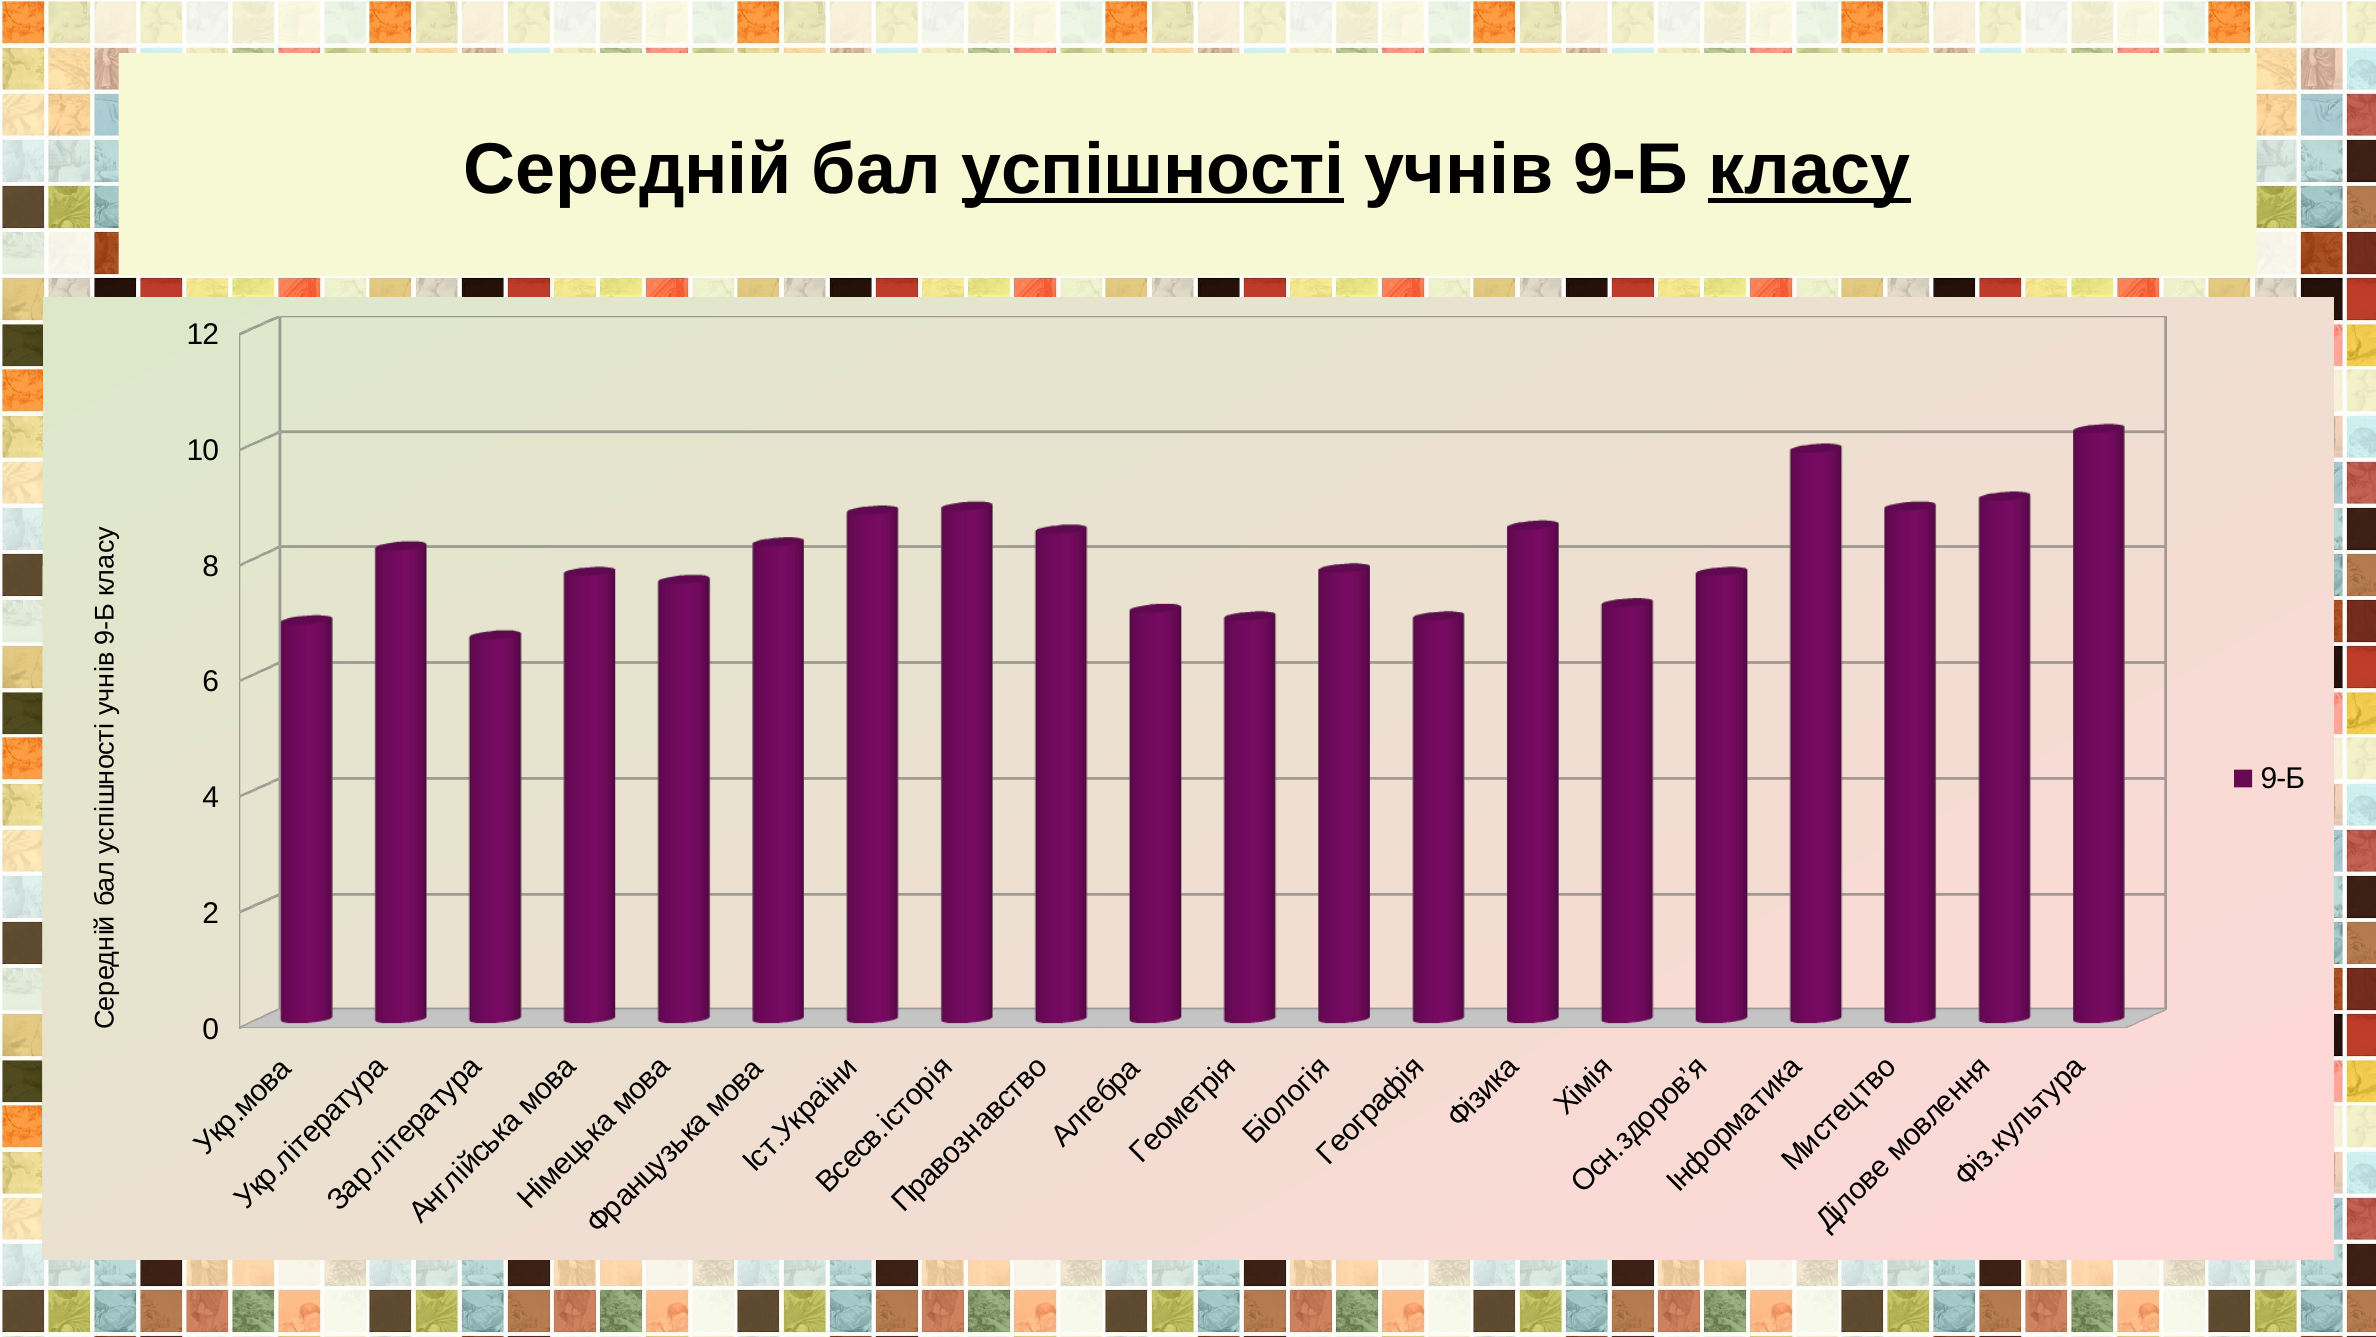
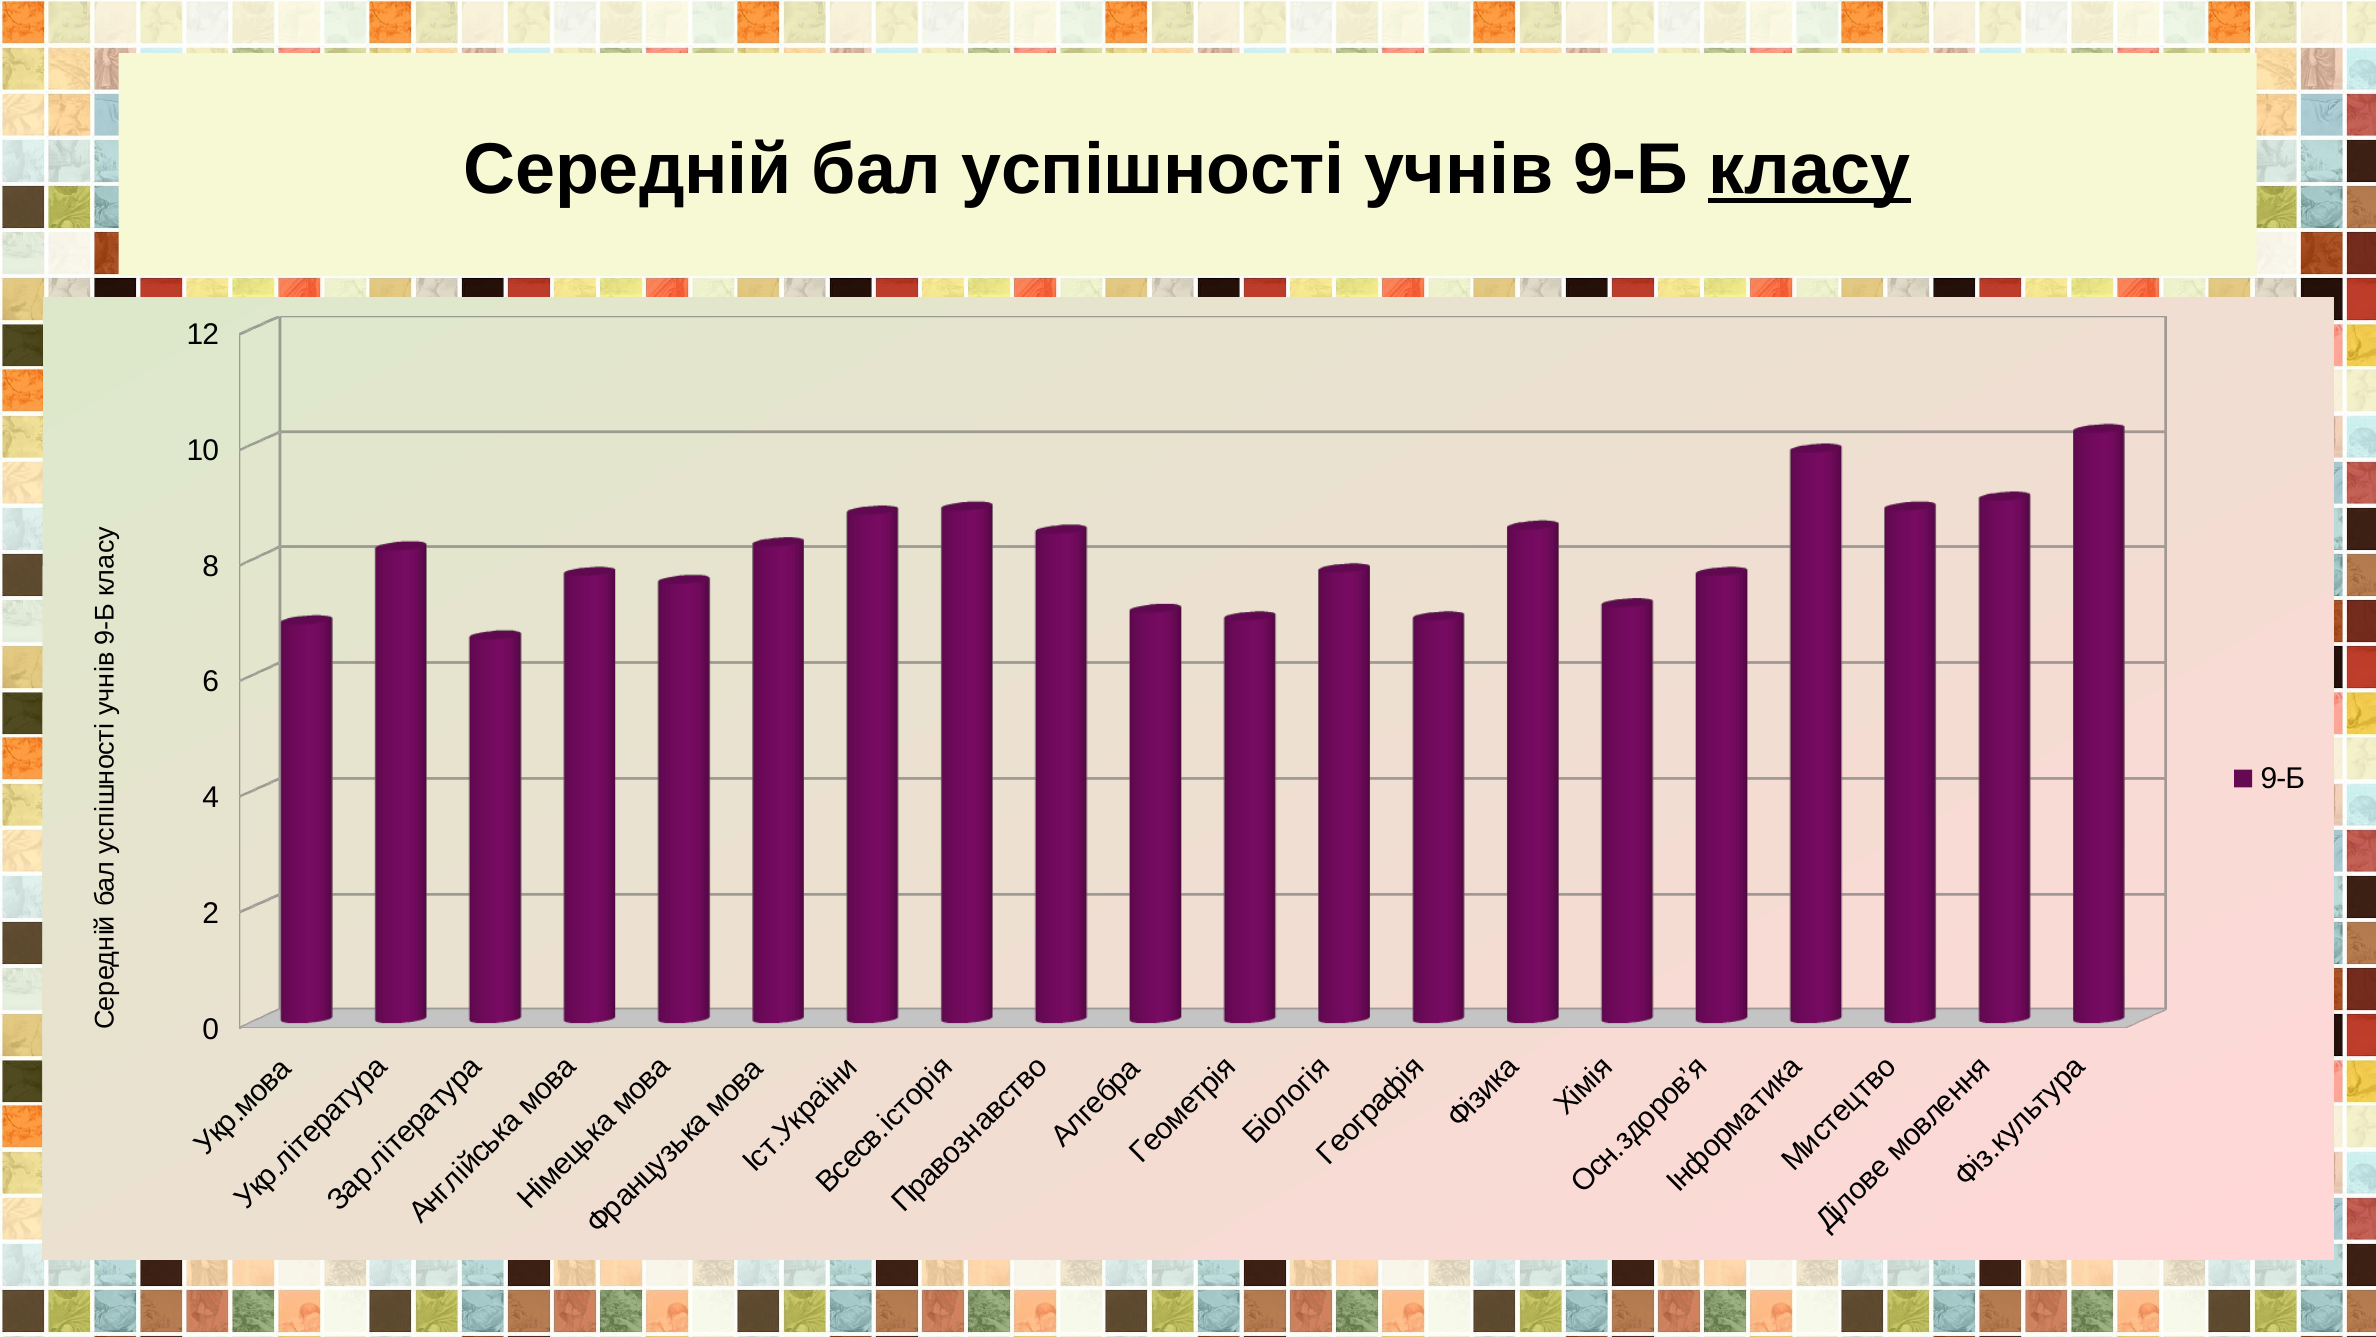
успішності underline: present -> none (1153, 170)
